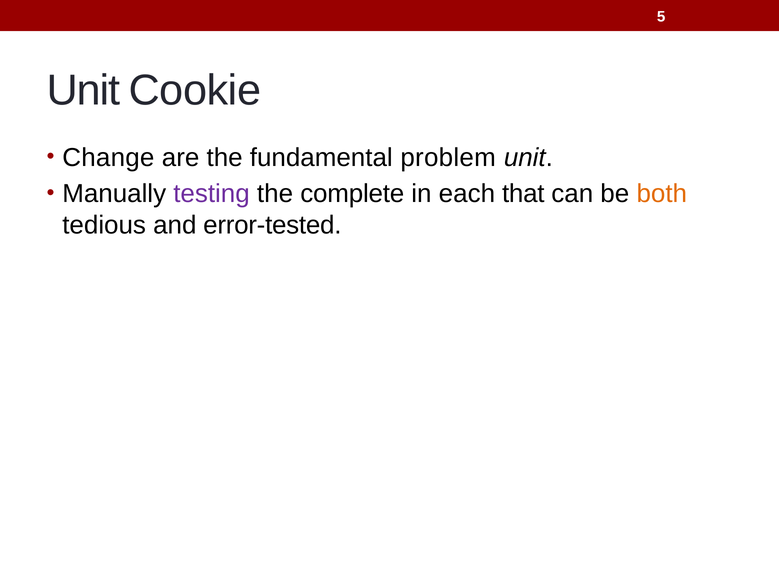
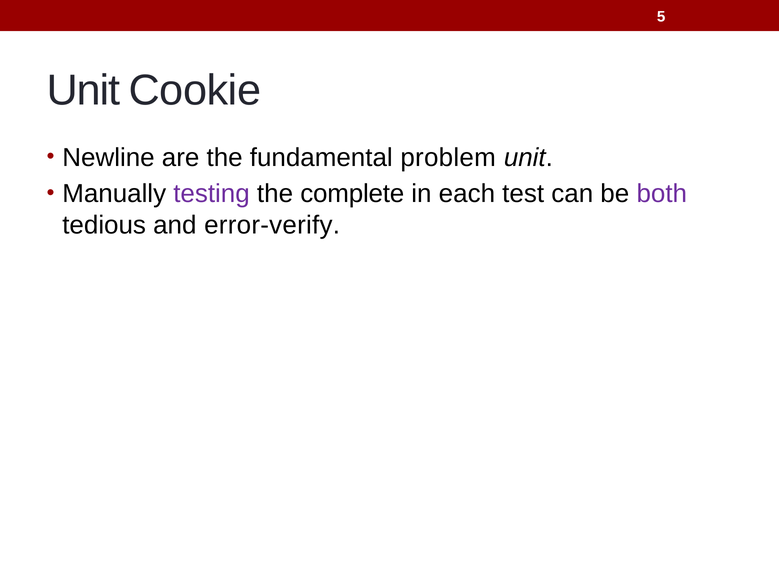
Change: Change -> Newline (108, 158)
that: that -> test (523, 194)
both colour: orange -> purple (662, 194)
error-tested: error-tested -> error-verify (272, 225)
